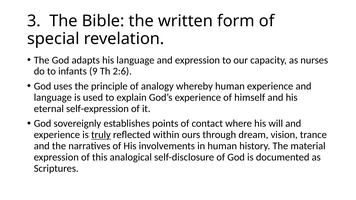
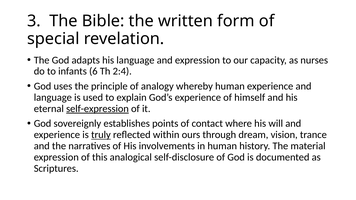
9: 9 -> 6 (93, 71)
2:6: 2:6 -> 2:4 (122, 71)
self-expression underline: none -> present (97, 109)
